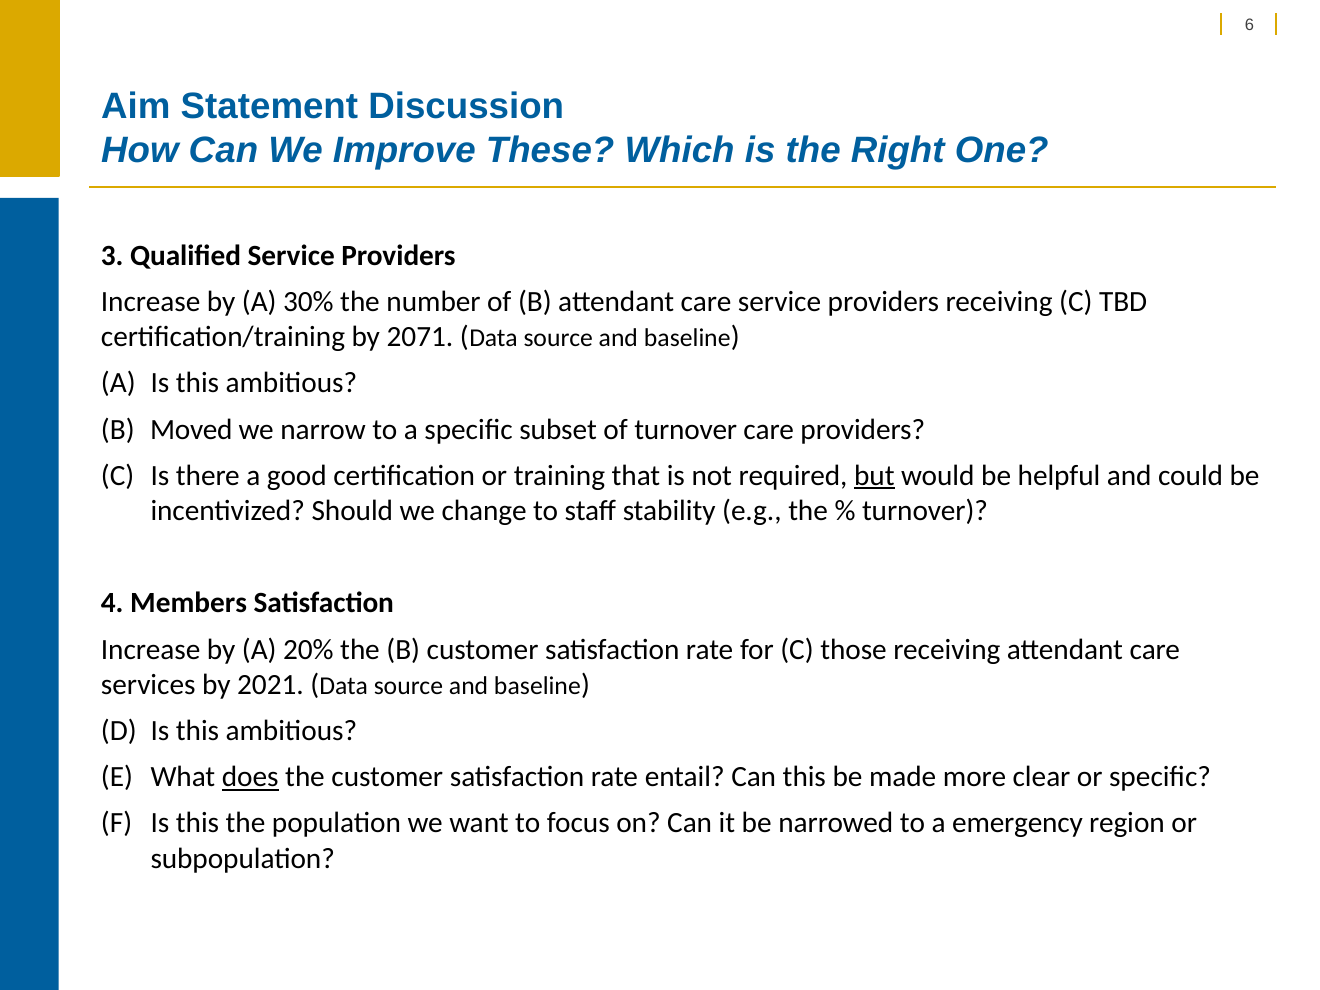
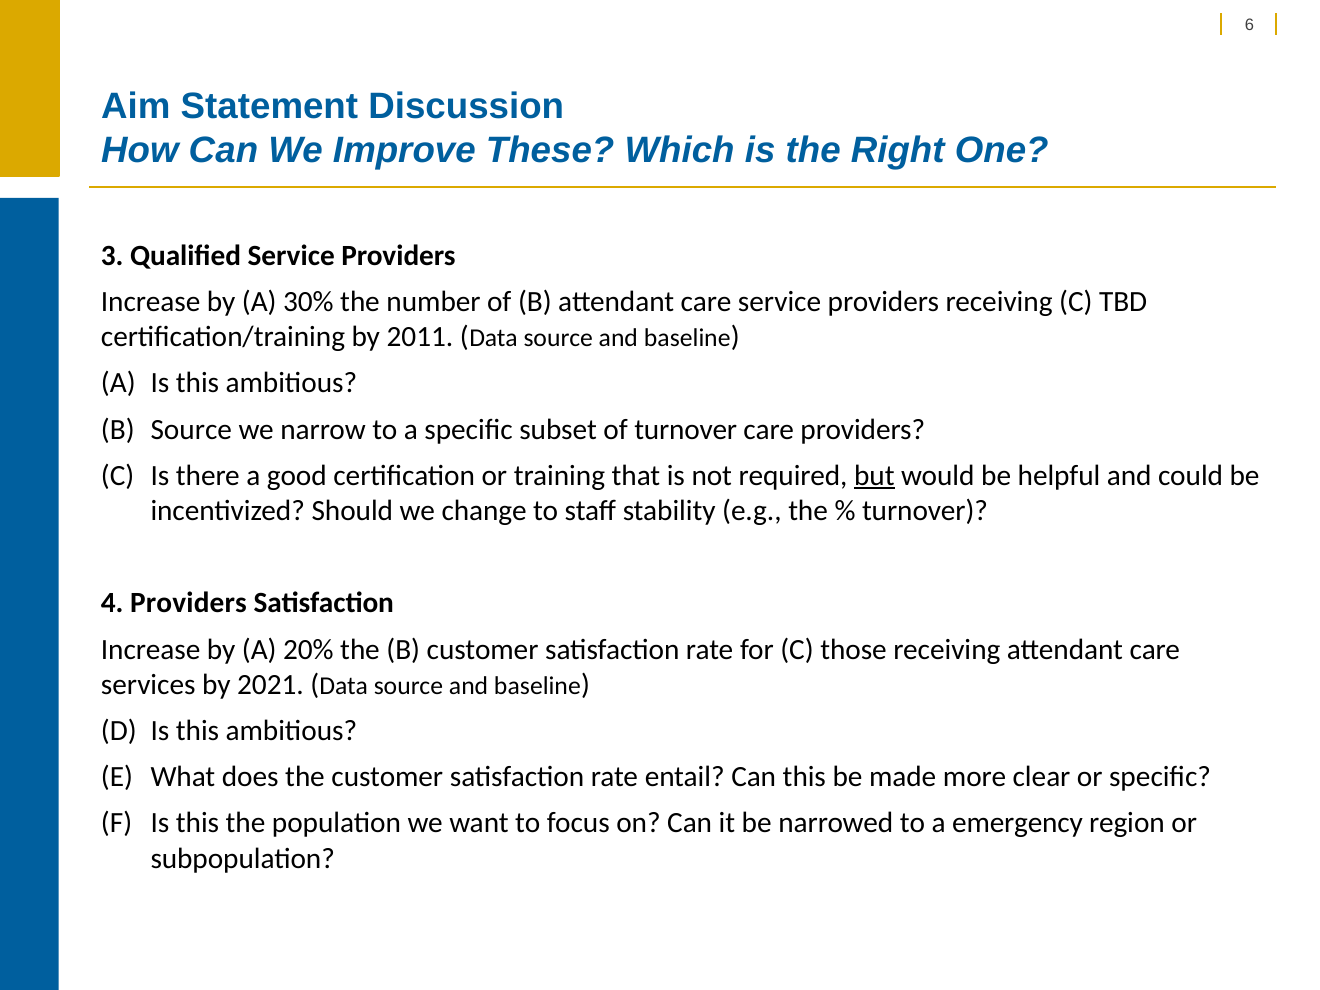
2071: 2071 -> 2011 (420, 337)
B Moved: Moved -> Source (191, 430)
4 Members: Members -> Providers (188, 603)
does underline: present -> none (250, 777)
